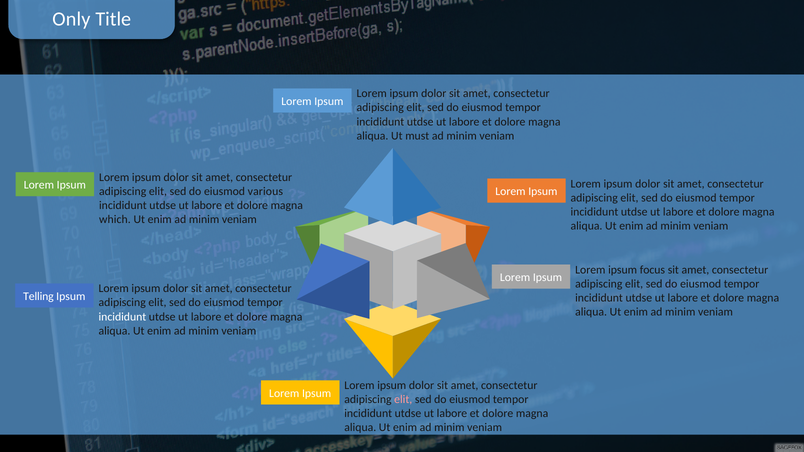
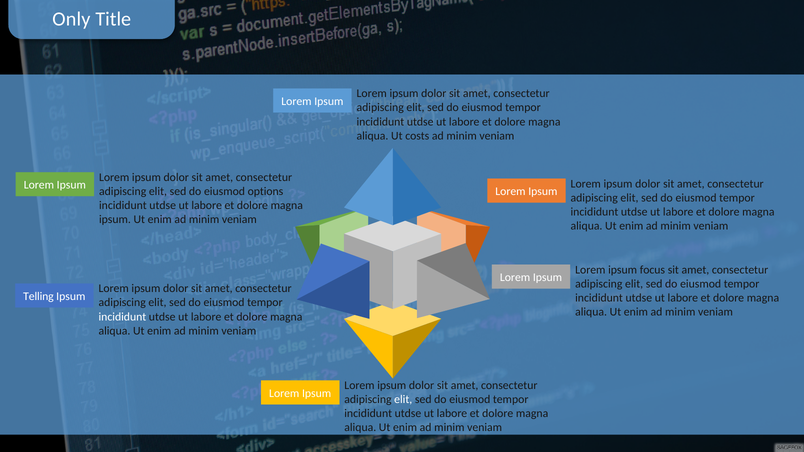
must: must -> costs (417, 136)
various: various -> options (265, 191)
which: which -> ipsum (115, 220)
elit colour: pink -> white (403, 400)
